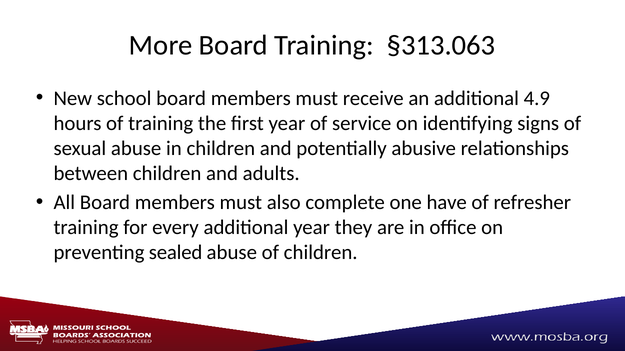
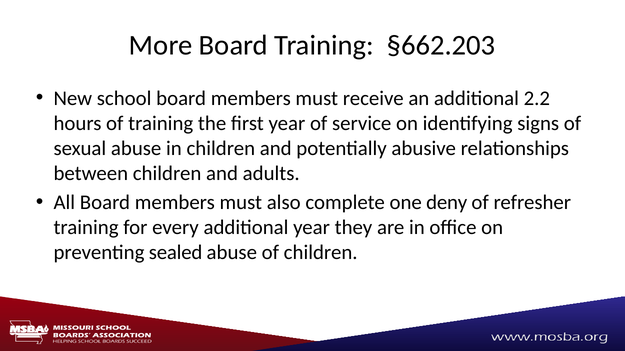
§313.063: §313.063 -> §662.203 (441, 45)
4.9: 4.9 -> 2.2 (537, 98)
have: have -> deny (447, 203)
